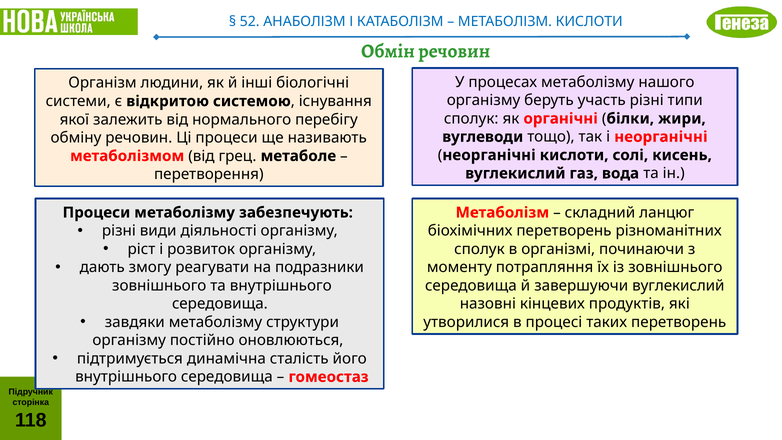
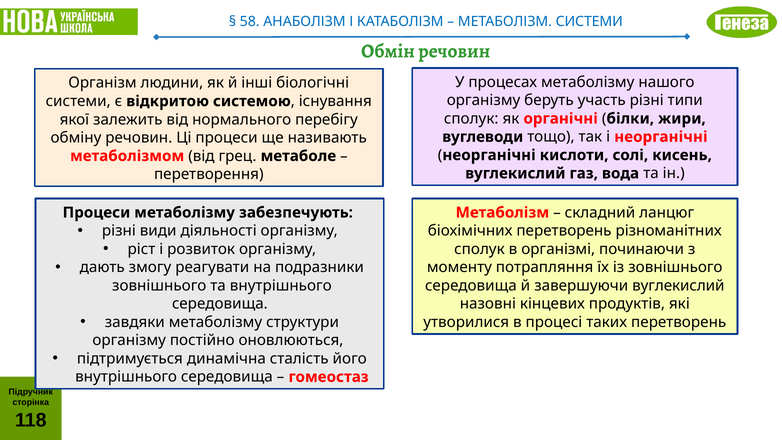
52: 52 -> 58 (250, 21)
МЕТАБОЛІЗМ КИСЛОТИ: КИСЛОТИ -> СИСТЕМИ (589, 21)
